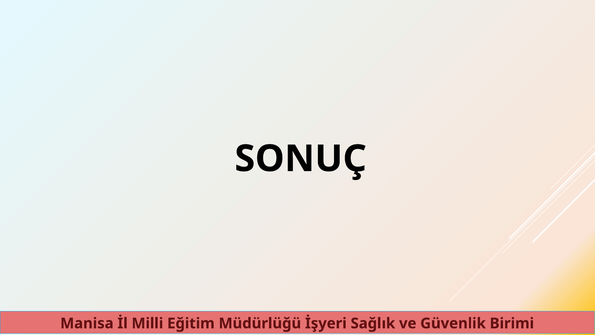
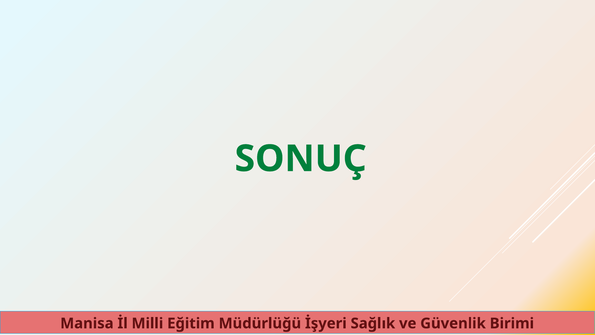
SONUÇ colour: black -> green (301, 159)
